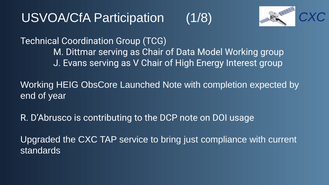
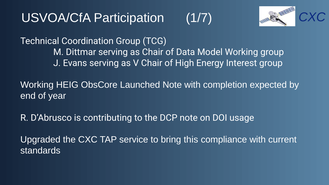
1/8: 1/8 -> 1/7 (199, 18)
just: just -> this (191, 140)
